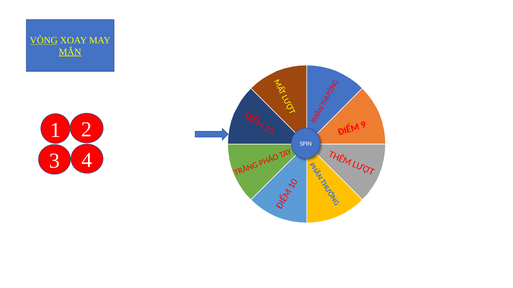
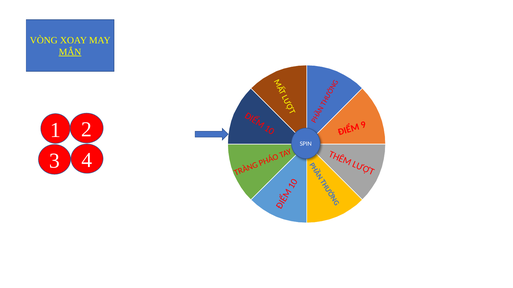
VÒNG underline: present -> none (44, 40)
